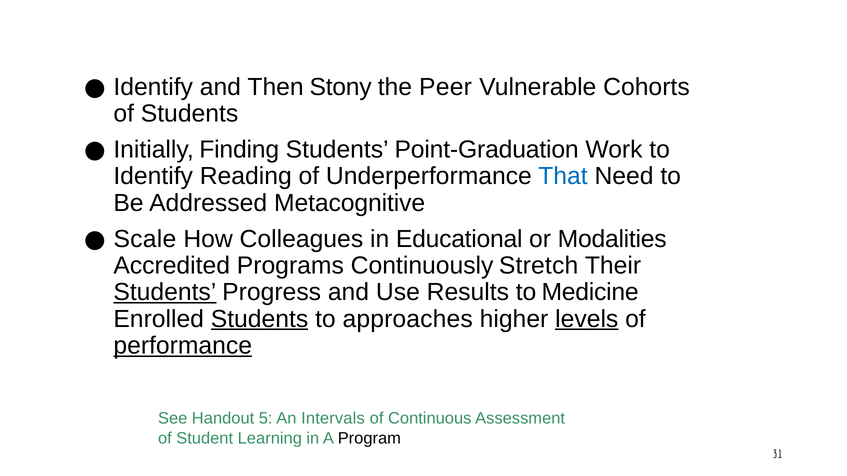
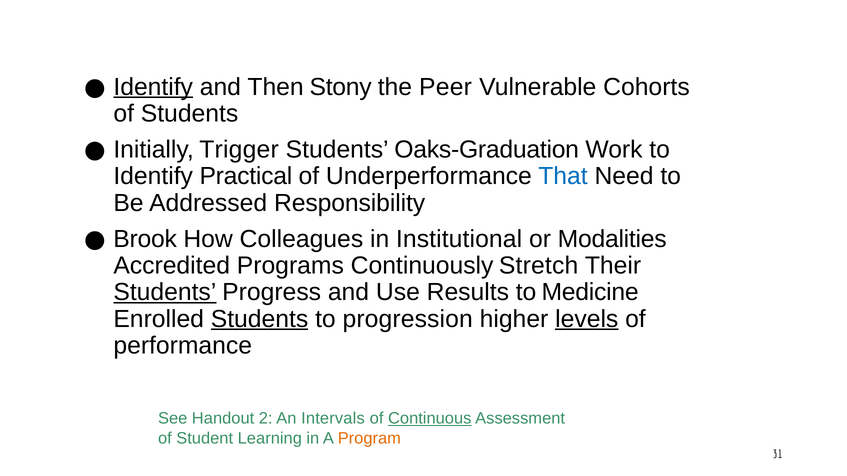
Identify underline: none -> present (153, 87)
Finding: Finding -> Trigger (239, 150)
Point-Graduation: Point-Graduation -> Oaks-Graduation (487, 150)
Reading: Reading -> Practical (246, 176)
Metacognitive: Metacognitive -> Responsibility (350, 203)
Scale: Scale -> Brook (145, 239)
Educational: Educational -> Institutional (459, 239)
approaches: approaches -> progression (408, 319)
performance underline: present -> none (183, 346)
5: 5 -> 2 (266, 419)
Continuous underline: none -> present (430, 419)
Program colour: black -> orange (369, 439)
